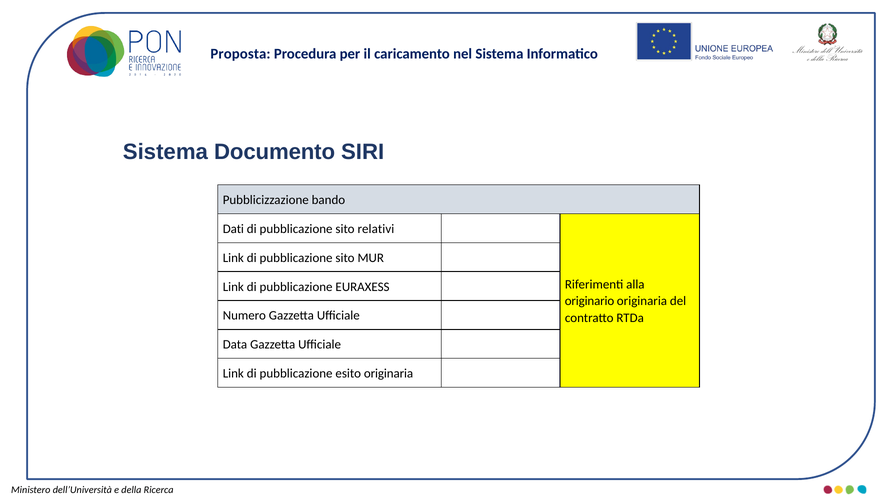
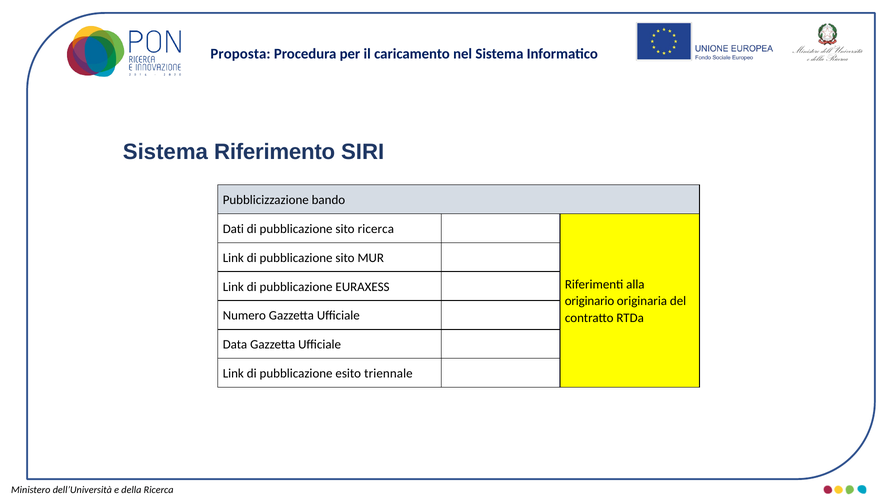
Documento: Documento -> Riferimento (275, 152)
sito relativi: relativi -> ricerca (376, 229)
esito originaria: originaria -> triennale (388, 373)
